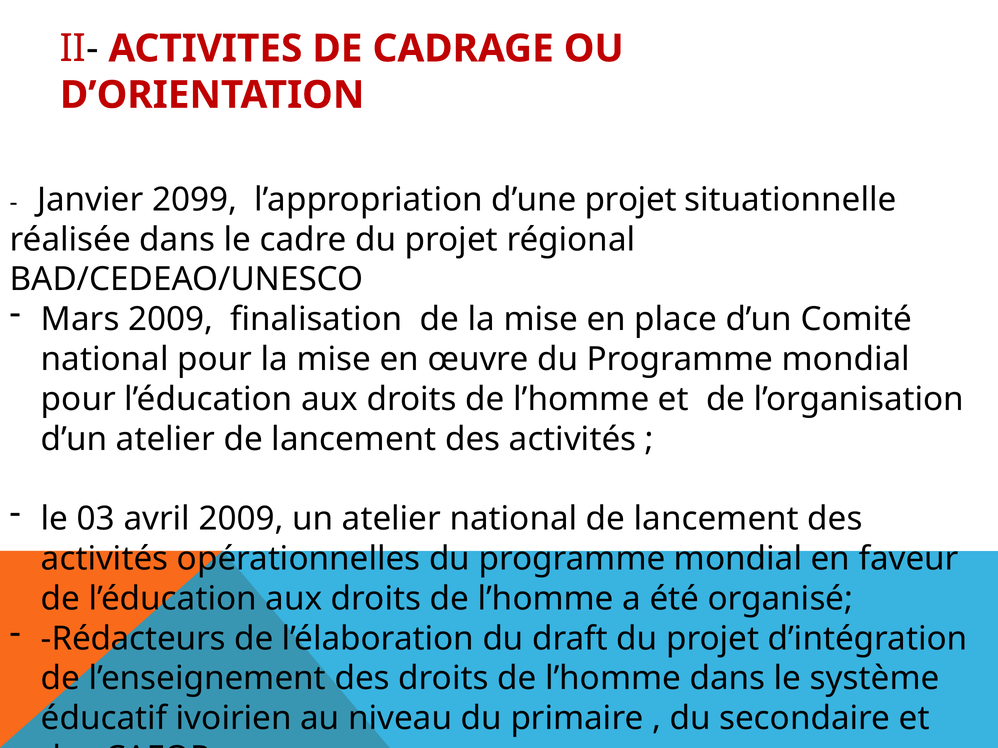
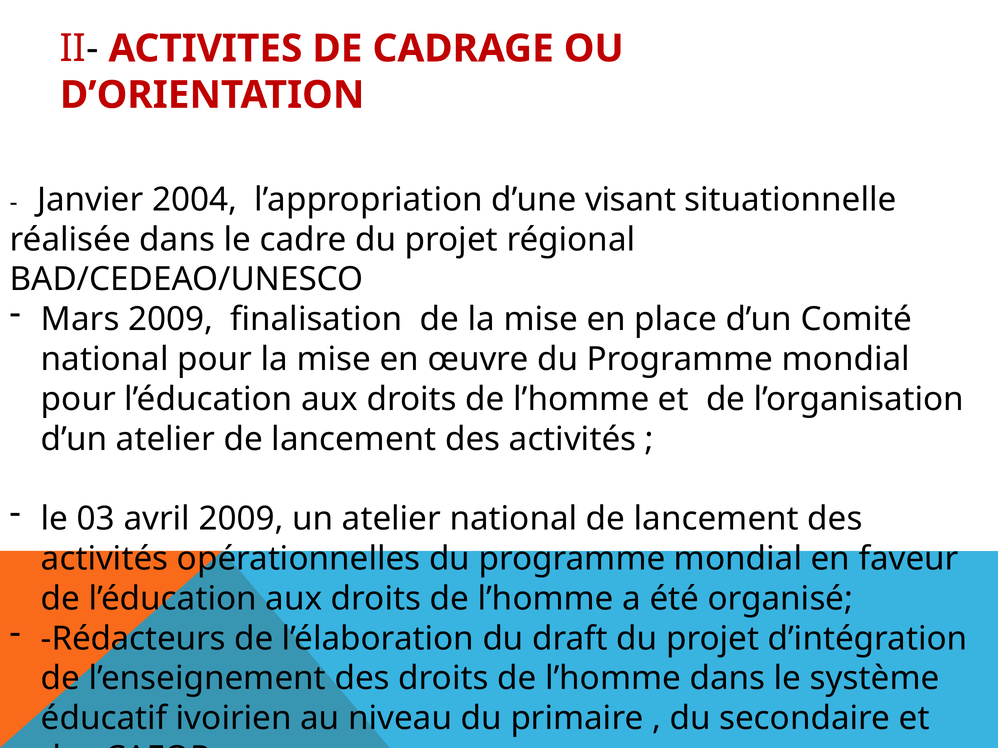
2099: 2099 -> 2004 (195, 200)
d’une projet: projet -> visant (631, 200)
